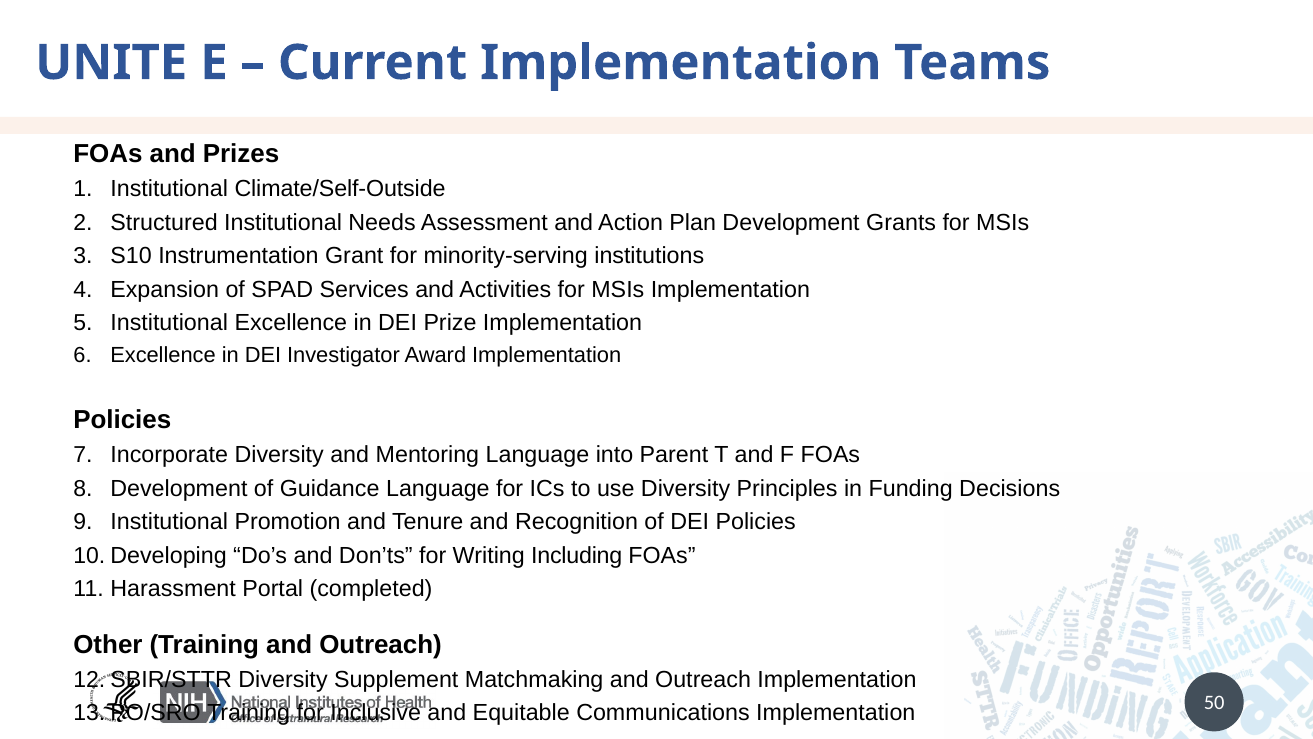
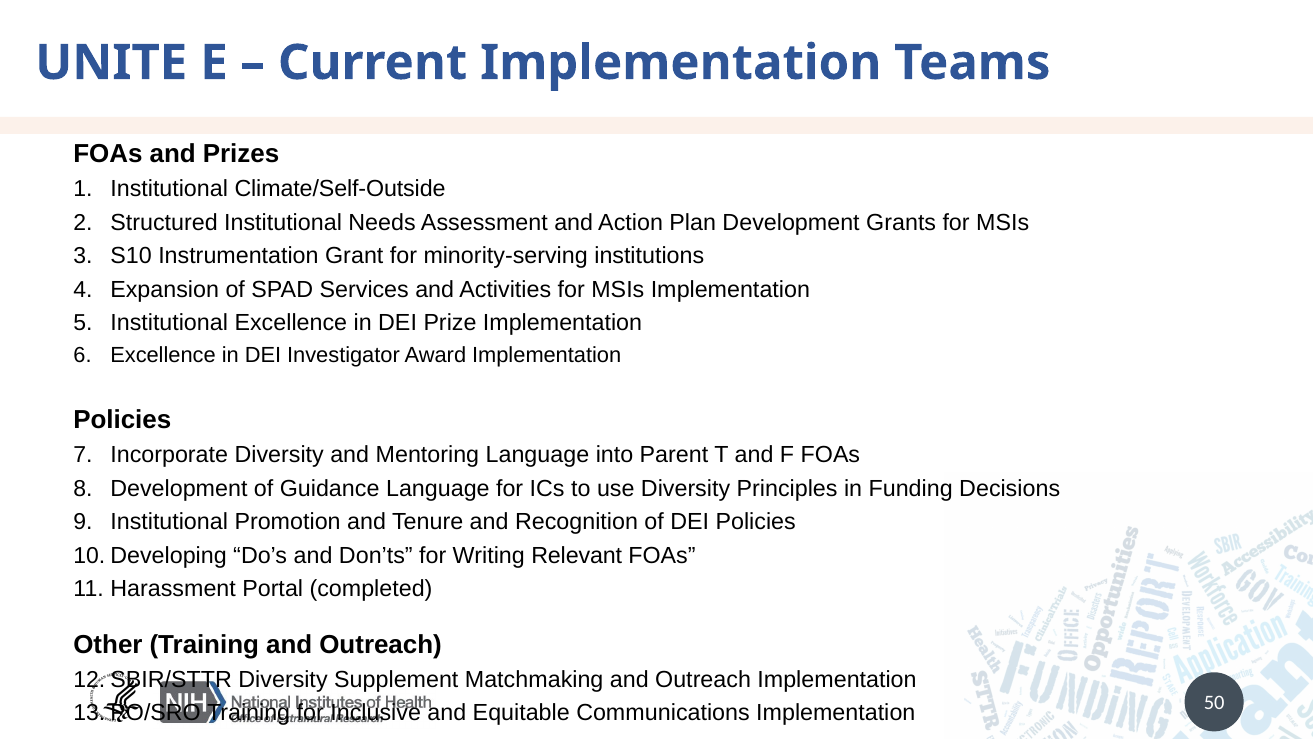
Including: Including -> Relevant (577, 555)
